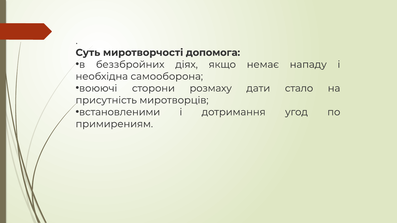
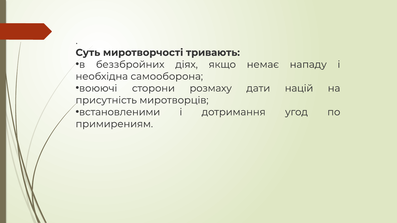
допомога: допомога -> тривають (213, 53)
стало: стало -> націй (299, 88)
